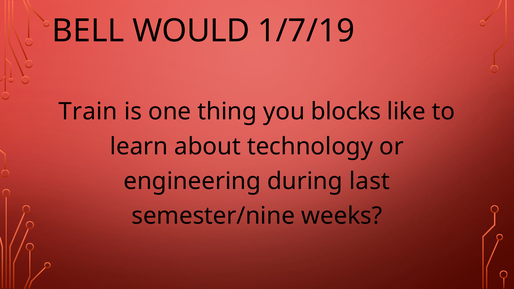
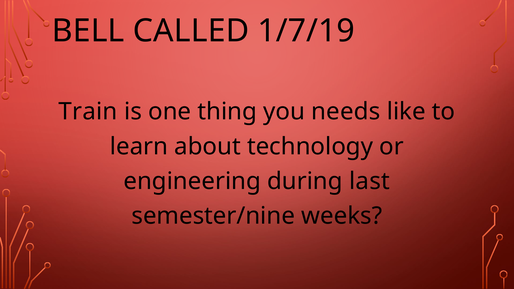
WOULD: WOULD -> CALLED (191, 31)
blocks: blocks -> needs (346, 112)
